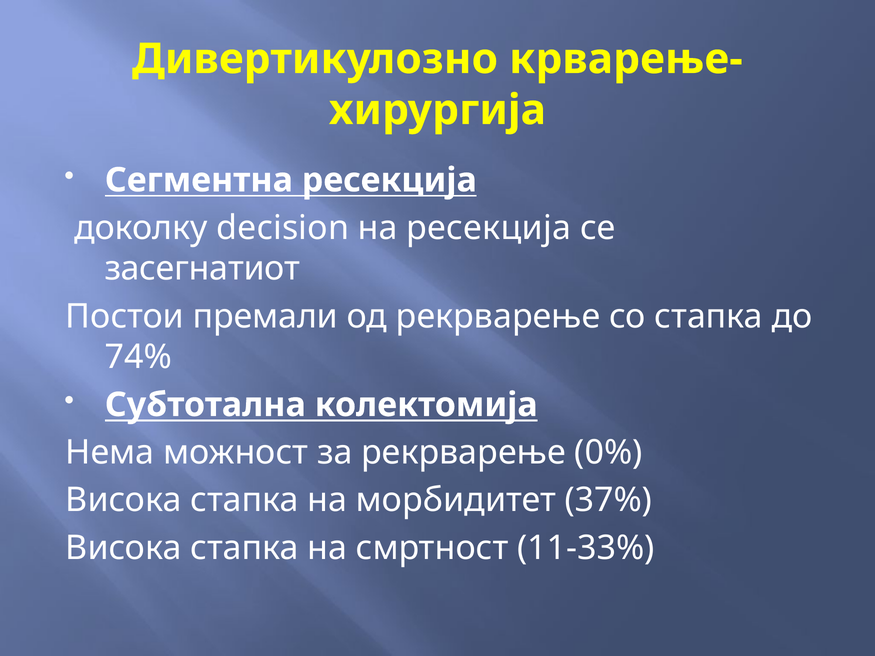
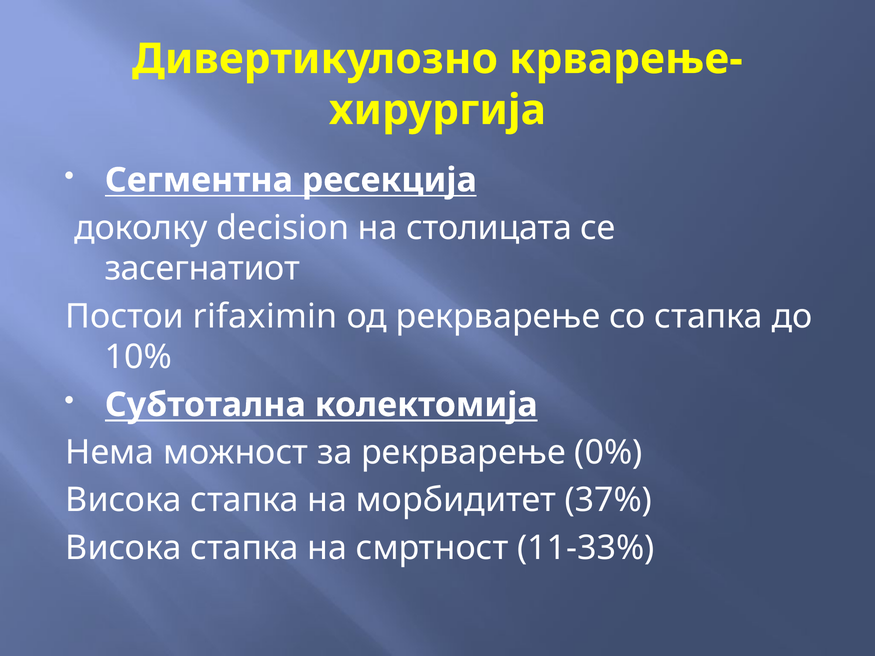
на ресекција: ресекција -> столицата (489, 228)
премали: премали -> rifaximin (265, 316)
74%: 74% -> 10% (138, 357)
